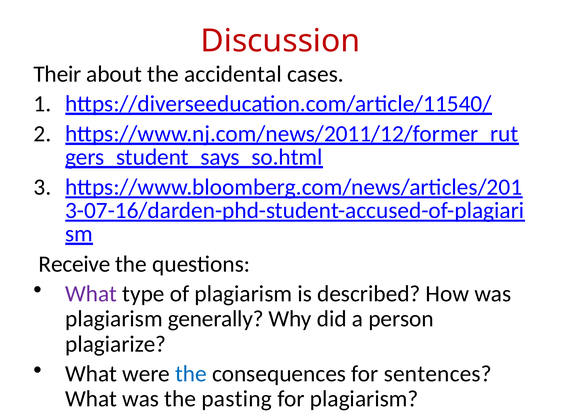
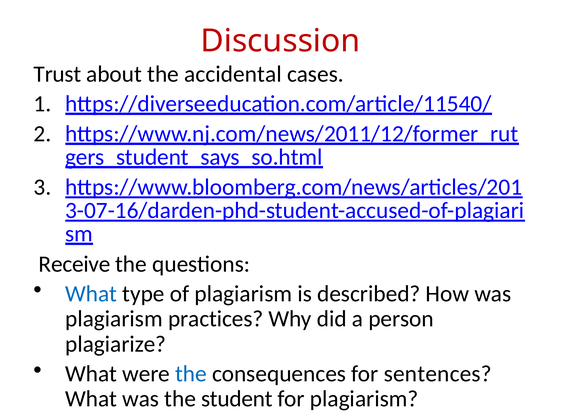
Their: Their -> Trust (57, 74)
What colour: purple -> blue (91, 294)
generally: generally -> practices (216, 319)
pasting: pasting -> student (237, 400)
